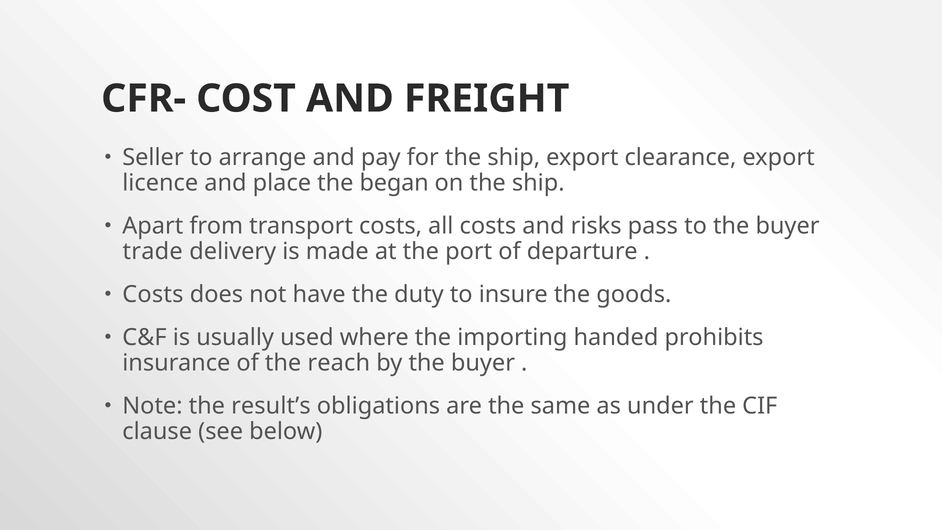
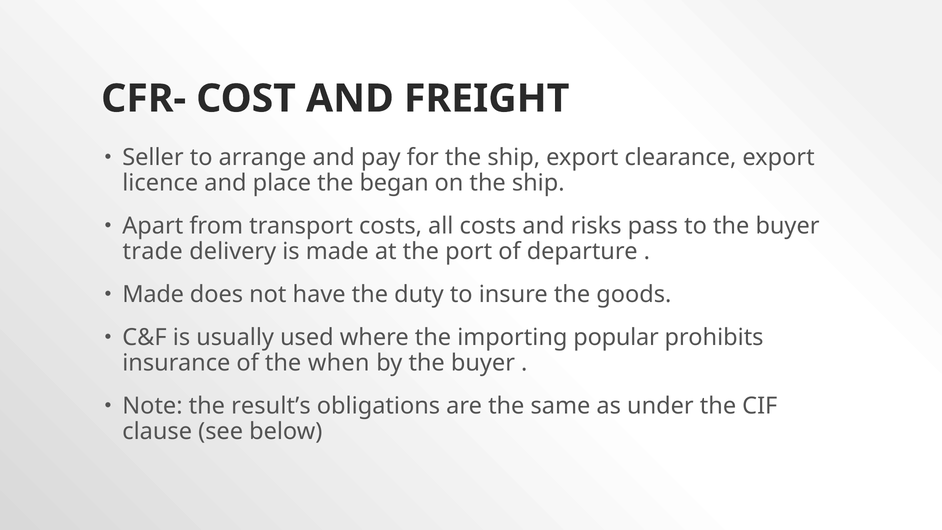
Costs: Costs -> Made (153, 295)
handed: handed -> popular (616, 338)
reach: reach -> when (339, 363)
